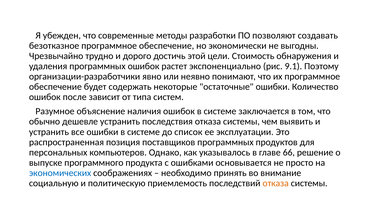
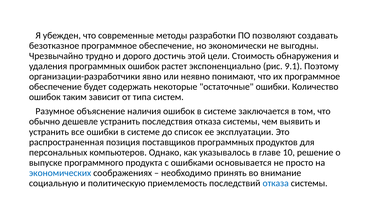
после: после -> таким (75, 97)
66: 66 -> 10 (289, 153)
отказа colour: orange -> blue (276, 183)
